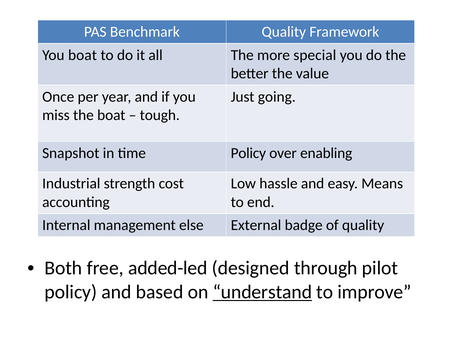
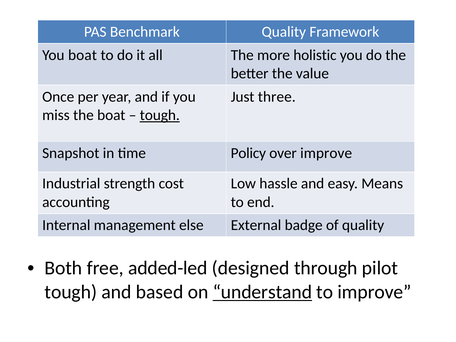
special: special -> holistic (315, 55)
going: going -> three (277, 97)
tough underline: none -> present (160, 115)
over enabling: enabling -> improve (326, 153)
policy: policy -> tough (71, 292)
